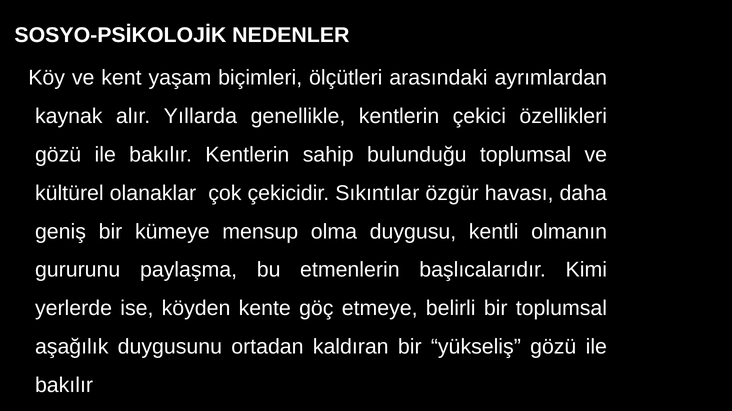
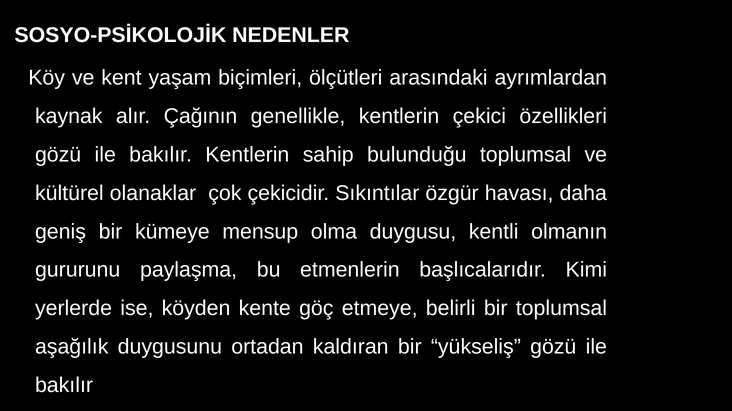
Yıllarda: Yıllarda -> Çağının (201, 117)
